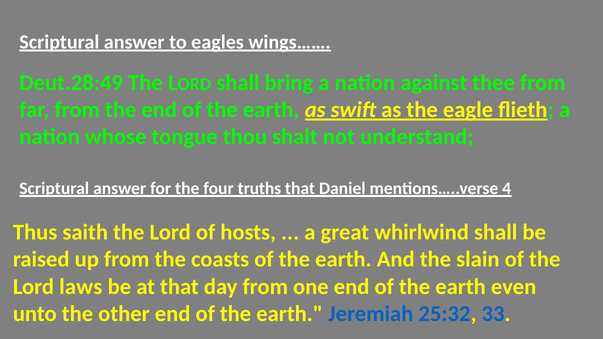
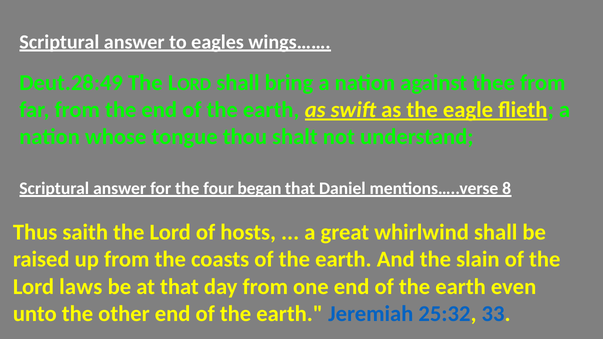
truths: truths -> began (259, 188)
4: 4 -> 8 (507, 188)
